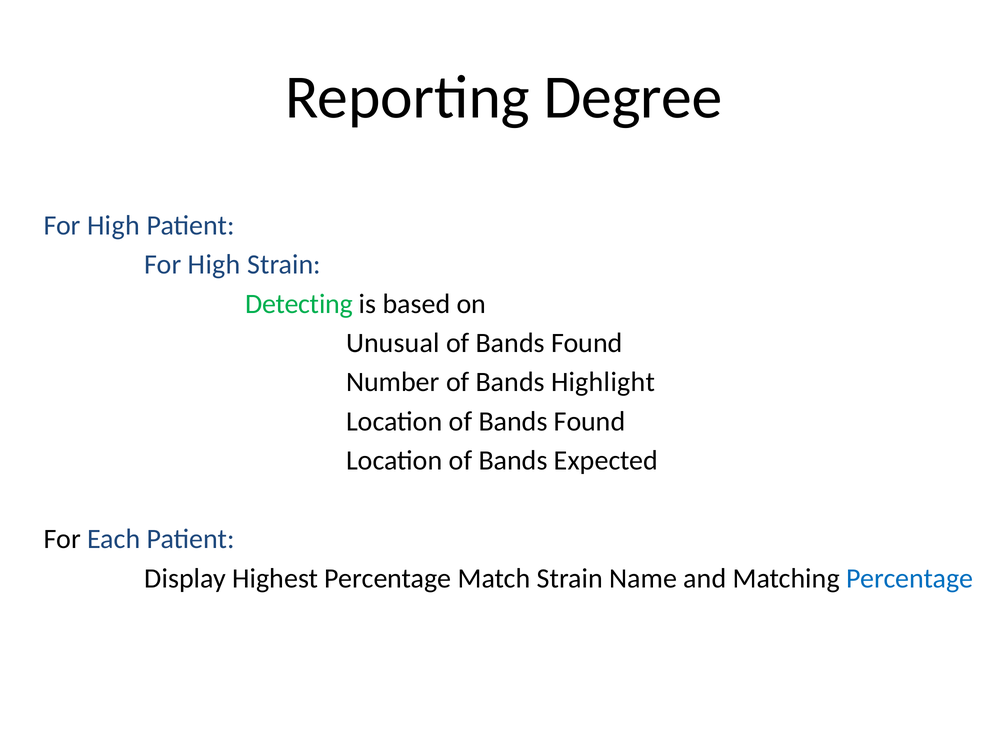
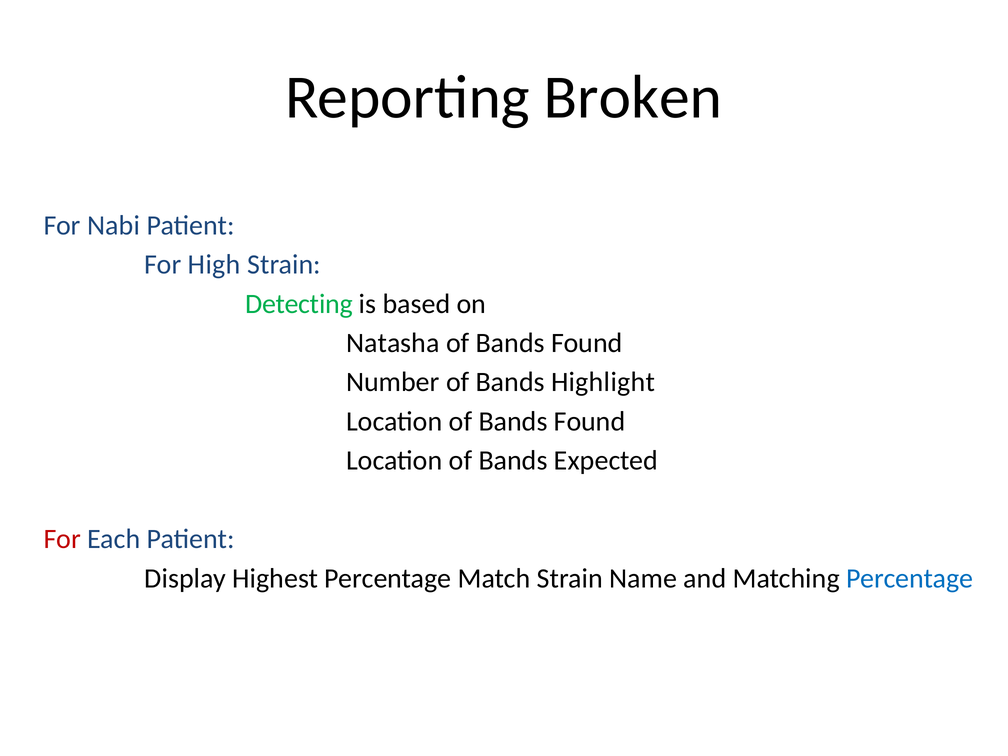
Degree: Degree -> Broken (633, 98)
High: High -> Nabi (114, 225)
Unusual: Unusual -> Natasha (393, 343)
For colour: black -> red (62, 539)
